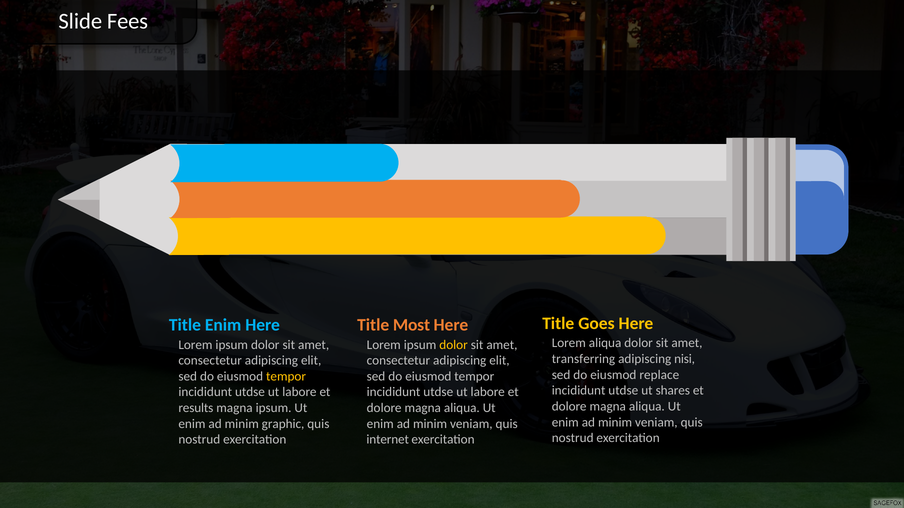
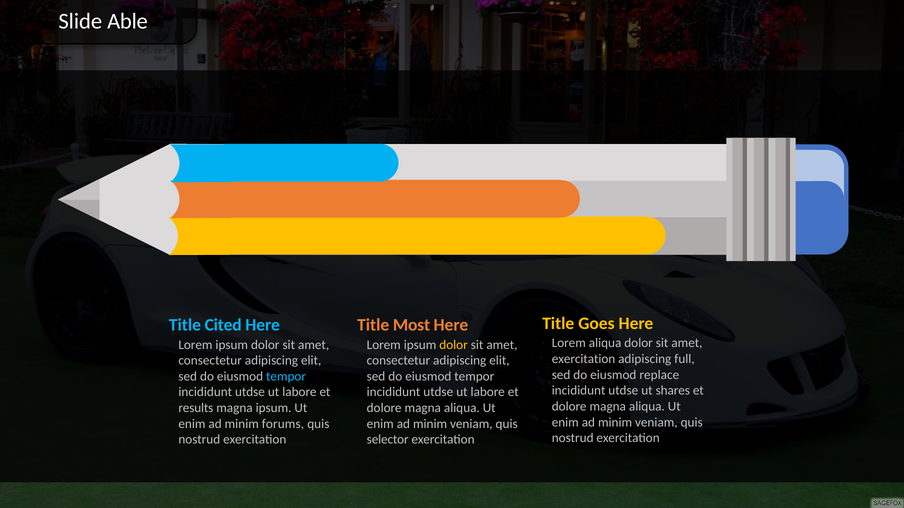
Fees: Fees -> Able (127, 21)
Title Enim: Enim -> Cited (223, 325)
transferring: transferring -> exercitation (584, 359)
nisi: nisi -> full (685, 359)
tempor colour: yellow -> light blue (286, 377)
graphic: graphic -> forums (283, 424)
internet: internet -> selector (388, 440)
